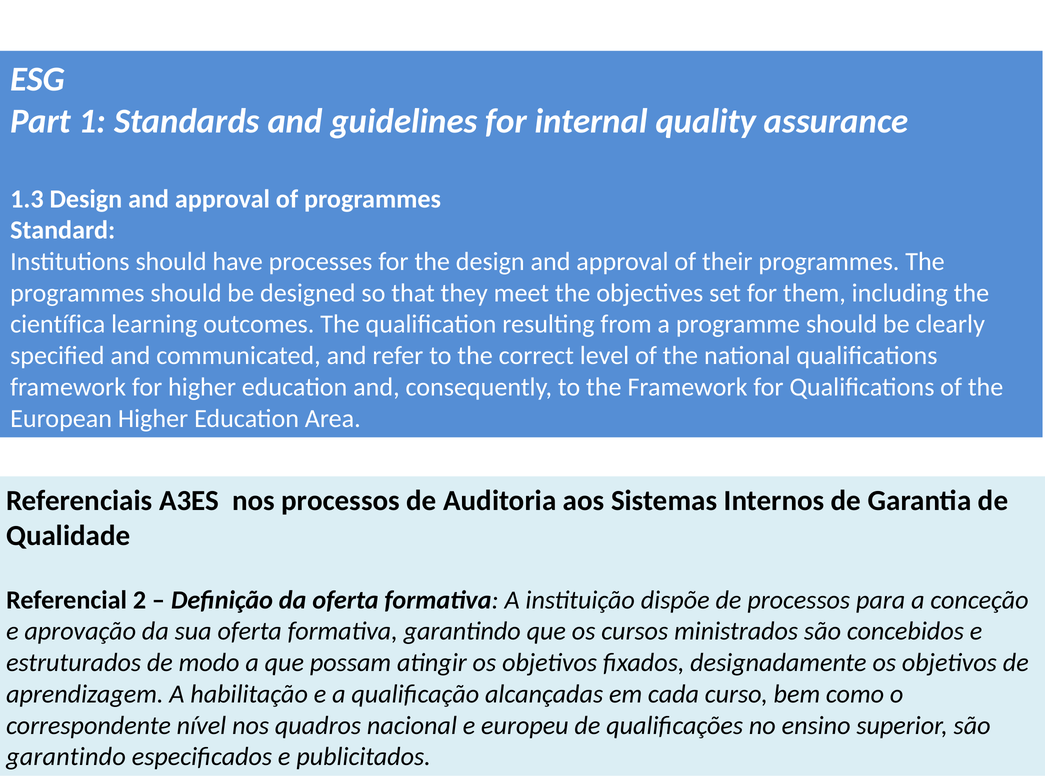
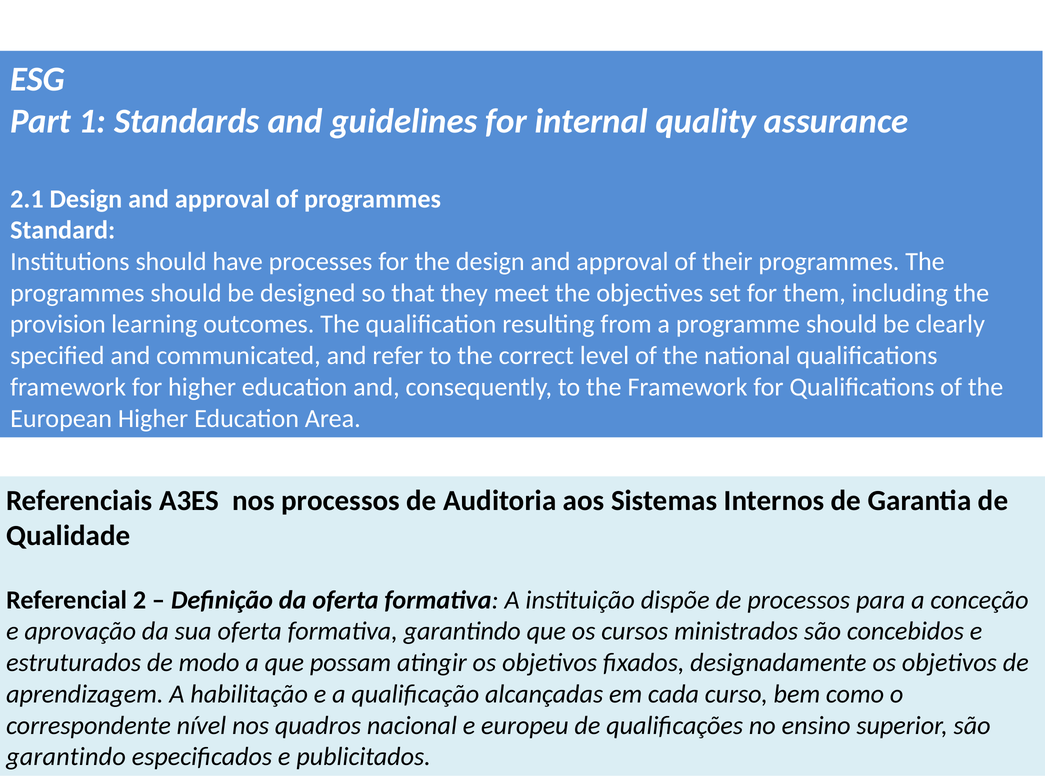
1.3: 1.3 -> 2.1 (27, 199)
científica: científica -> provision (58, 324)
